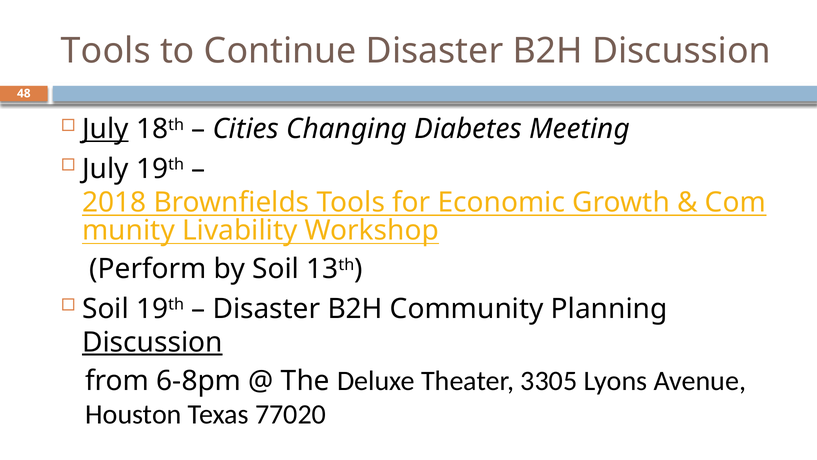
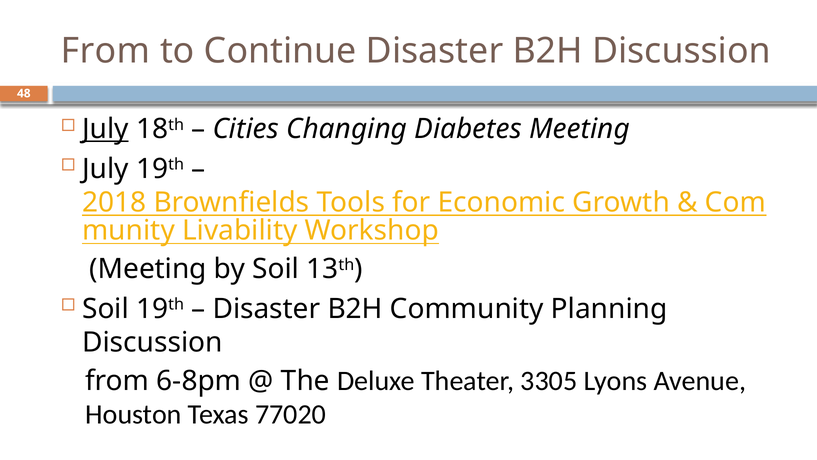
Tools: Tools -> From (106, 51)
Perform: Perform -> Meeting (148, 269)
Discussion underline: present -> none (152, 342)
